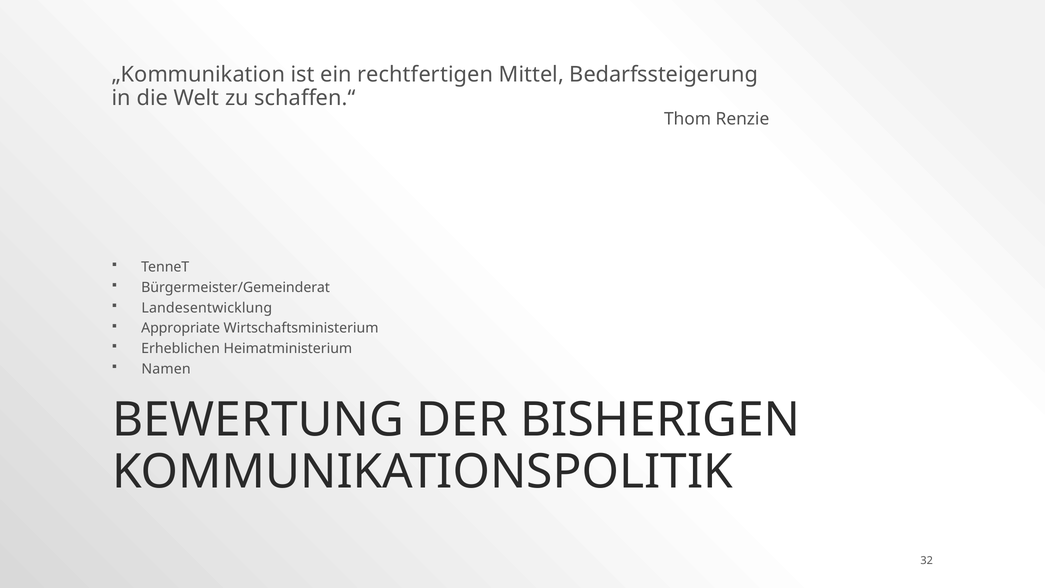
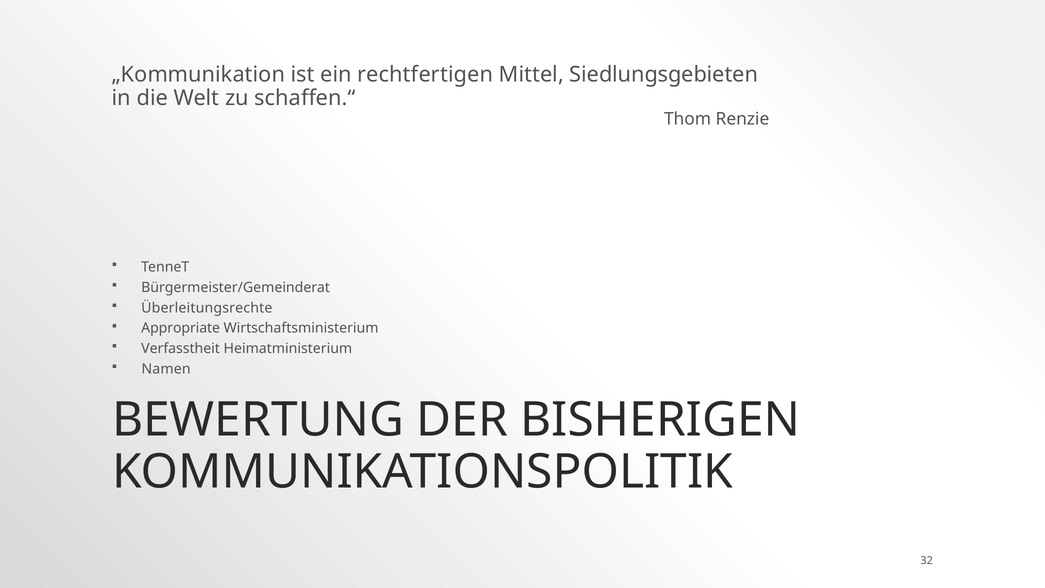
Bedarfssteigerung: Bedarfssteigerung -> Siedlungsgebieten (664, 74)
Landesentwicklung: Landesentwicklung -> Überleitungsrechte (207, 308)
Erheblichen: Erheblichen -> Verfasstheit (181, 349)
